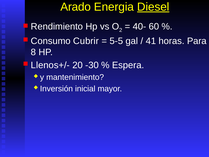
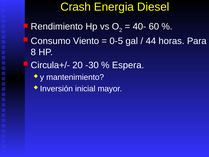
Arado: Arado -> Crash (76, 7)
Diesel underline: present -> none (153, 7)
Cubrir: Cubrir -> Viento (86, 41)
5-5: 5-5 -> 0-5 (116, 41)
41: 41 -> 44 (151, 41)
Llenos+/-: Llenos+/- -> Circula+/- (50, 65)
